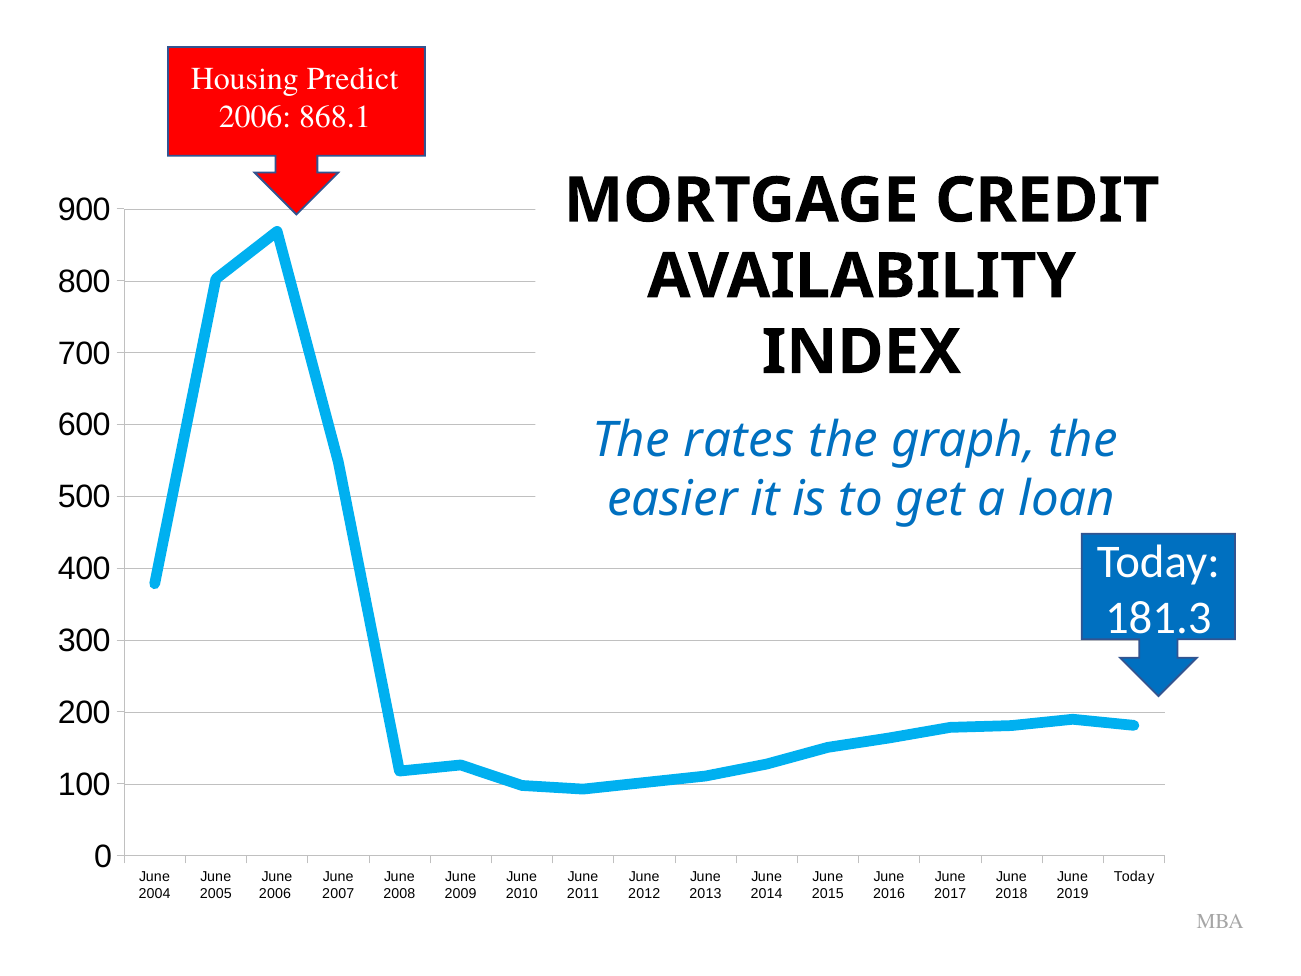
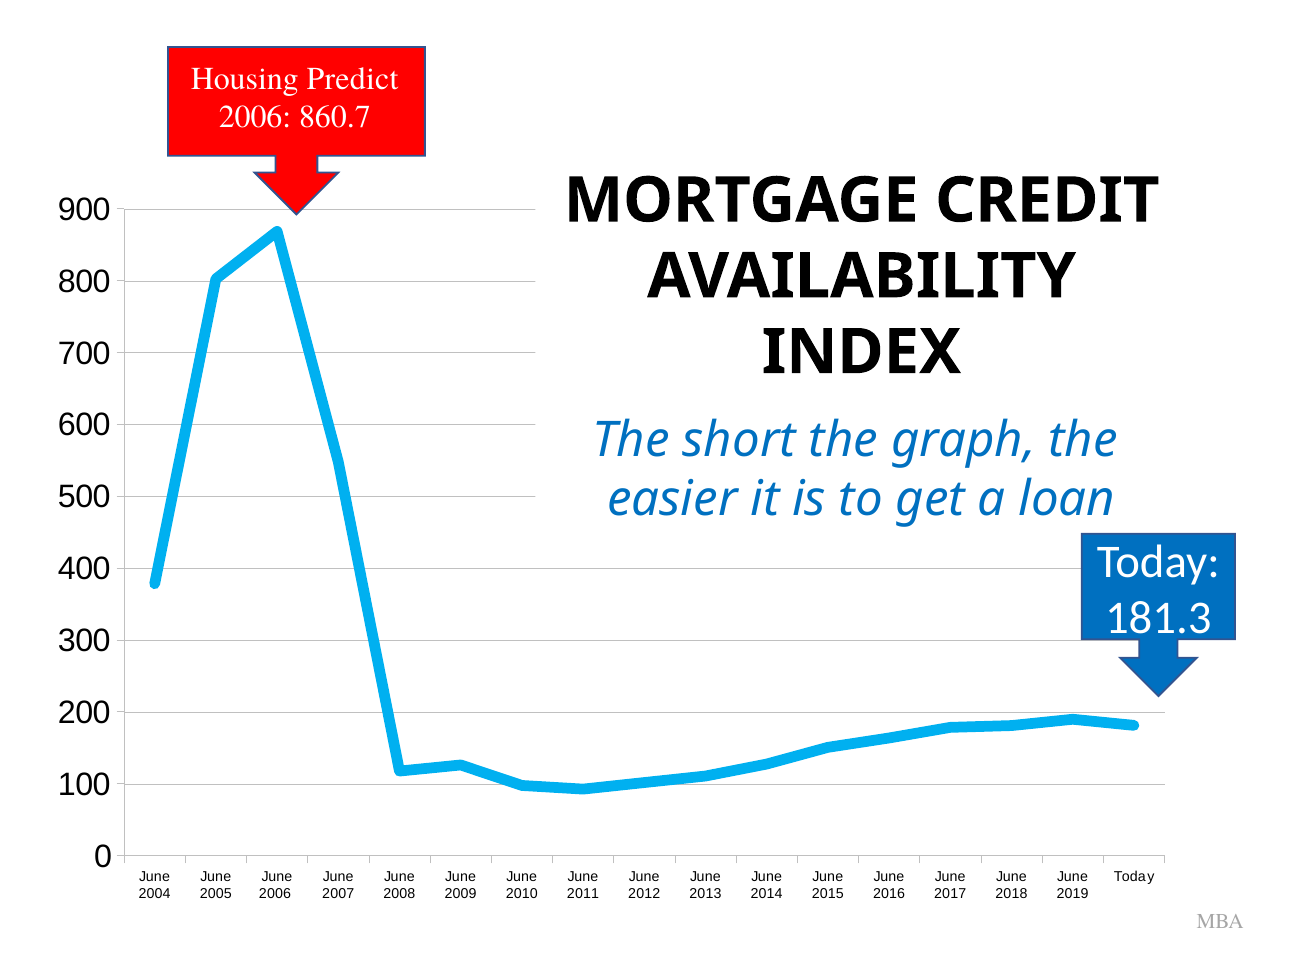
868.1: 868.1 -> 860.7 (335, 117)
rates: rates -> short (739, 440)
